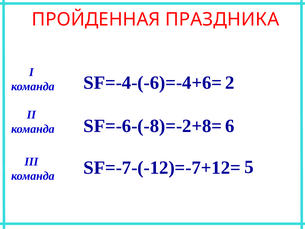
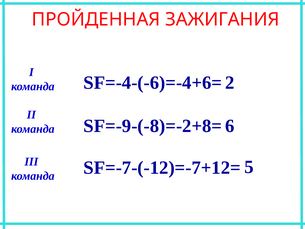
ПРАЗДНИКА: ПРАЗДНИКА -> ЗАЖИГАНИЯ (222, 19)
SF=-6-(-8)=-2+8=: SF=-6-(-8)=-2+8= -> SF=-9-(-8)=-2+8= (153, 126)
